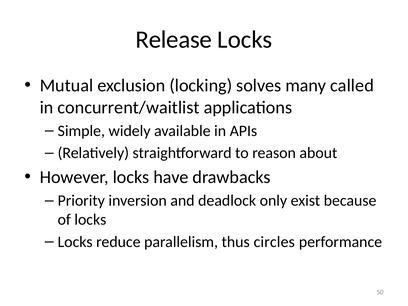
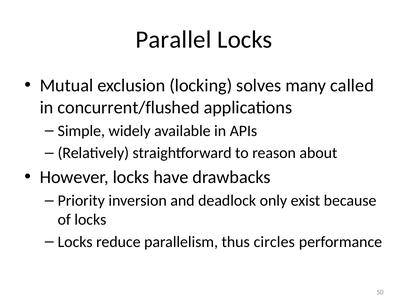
Release: Release -> Parallel (174, 39)
concurrent/waitlist: concurrent/waitlist -> concurrent/flushed (129, 107)
